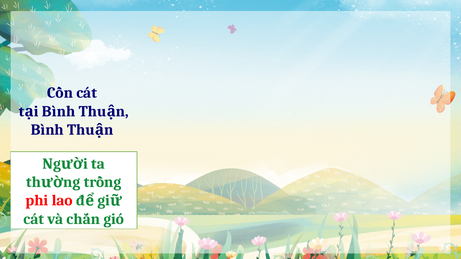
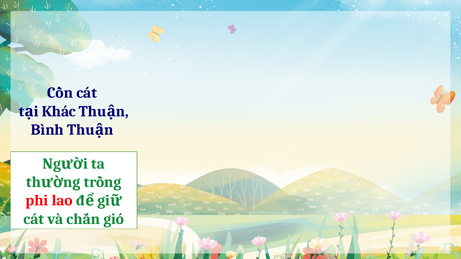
Bình: Bình -> Khác (59, 111)
